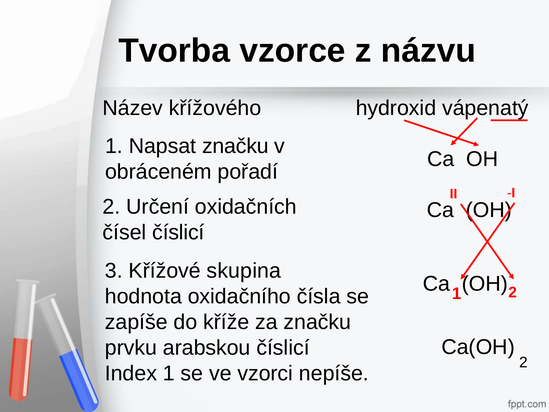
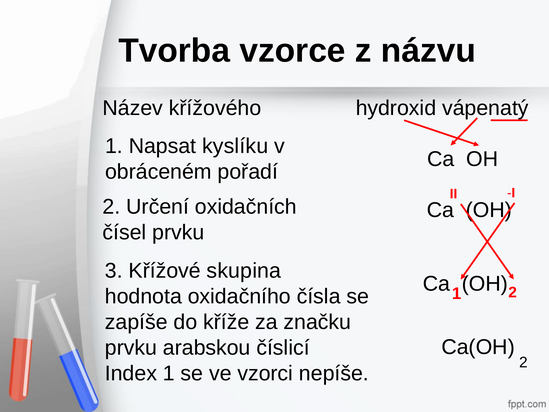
Napsat značku: značku -> kyslíku (235, 146)
čísel číslicí: číslicí -> prvku (178, 232)
